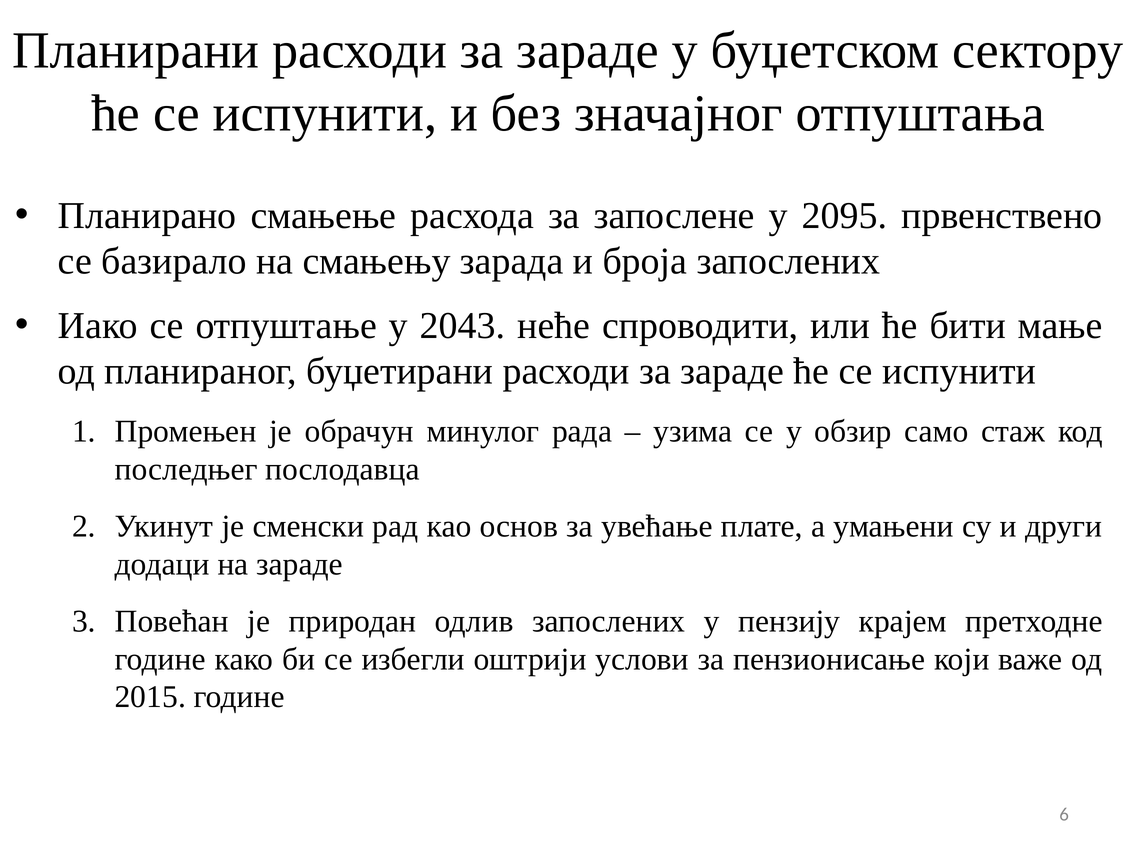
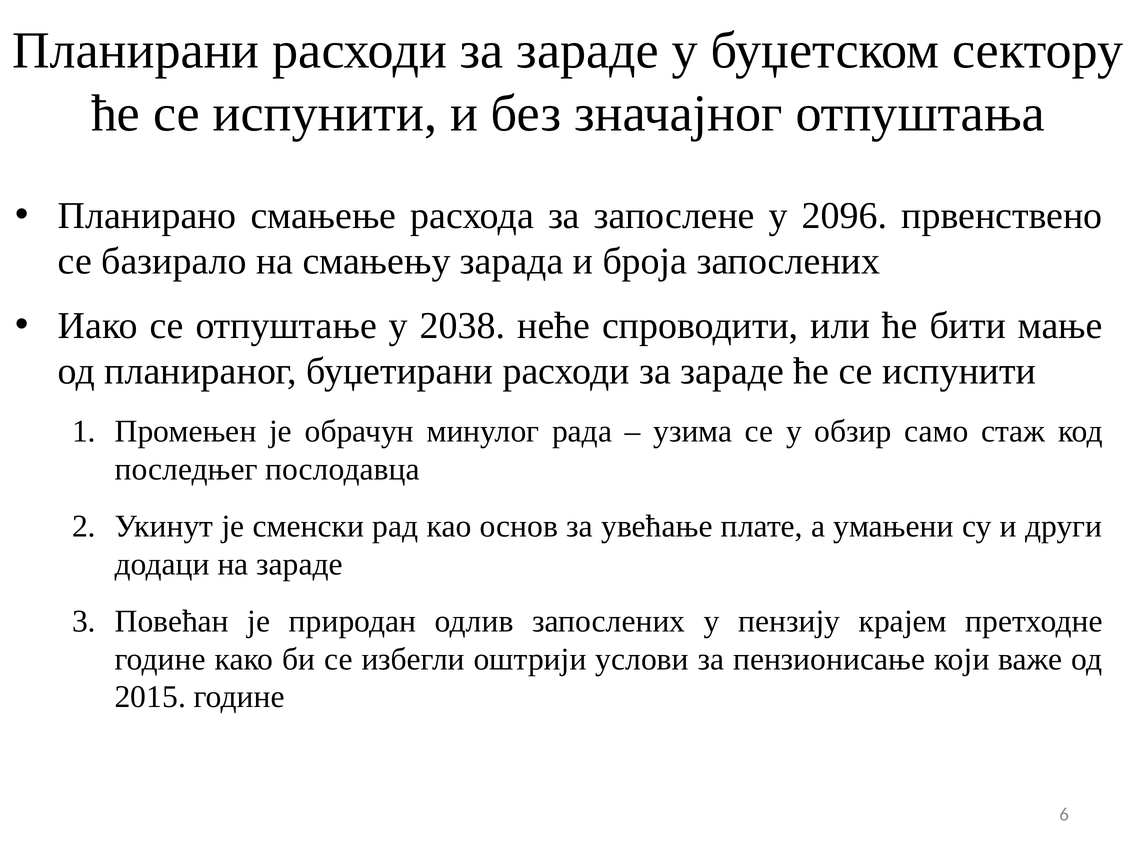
2095: 2095 -> 2096 (845, 216)
2043: 2043 -> 2038 (463, 326)
